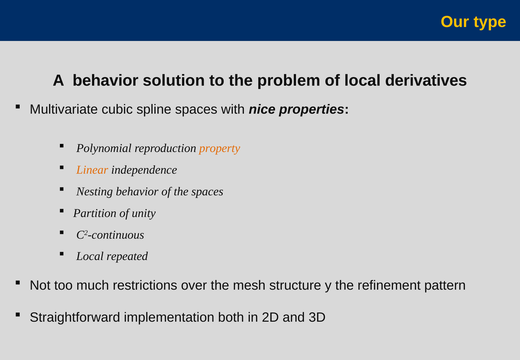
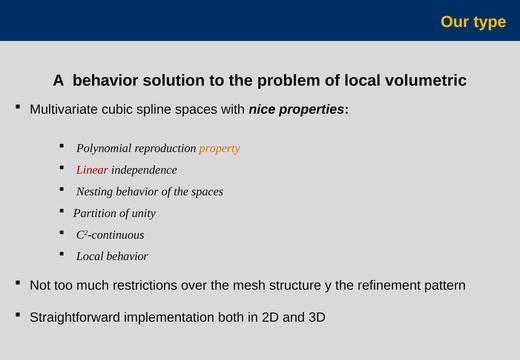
derivatives: derivatives -> volumetric (426, 81)
Linear colour: orange -> red (92, 170)
Local repeated: repeated -> behavior (127, 256)
